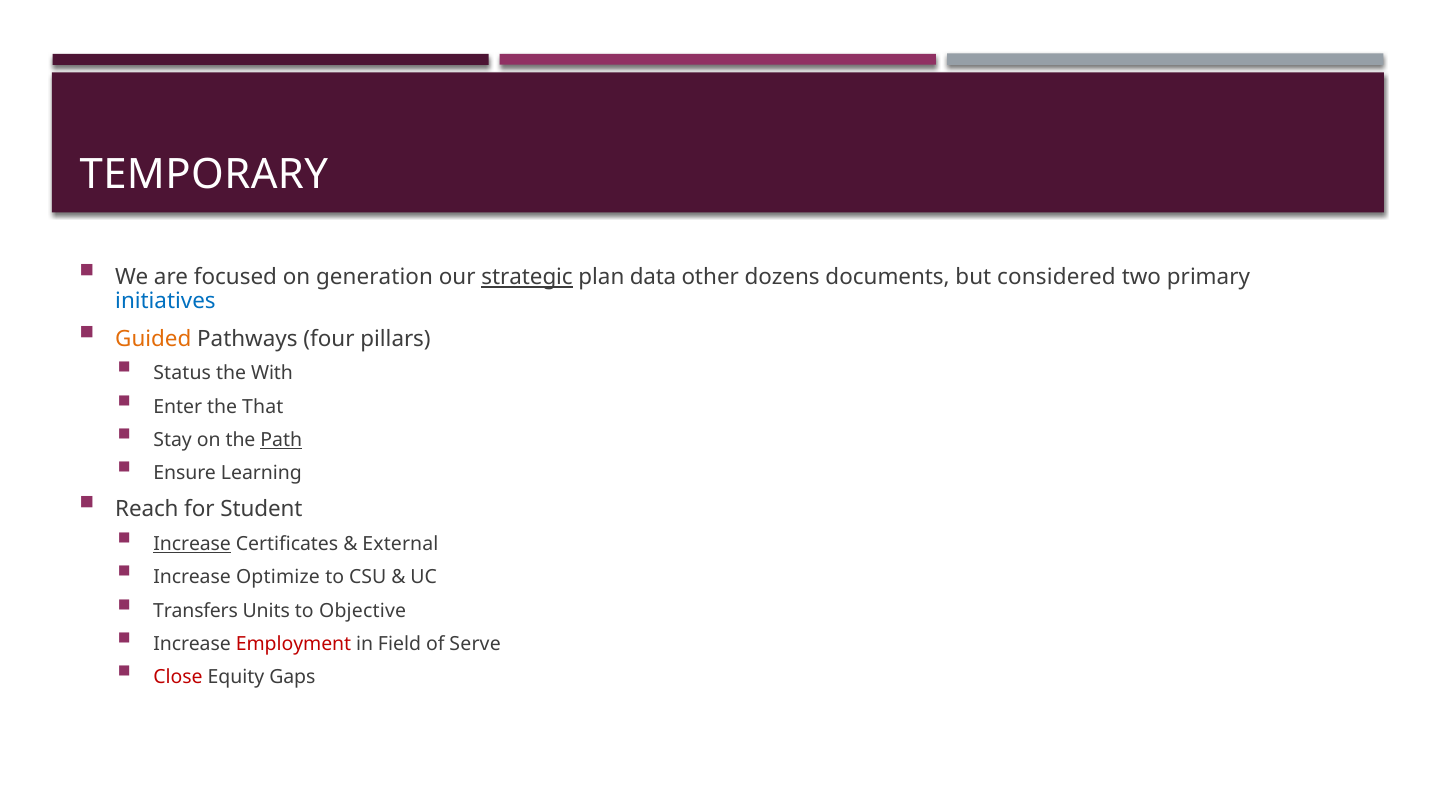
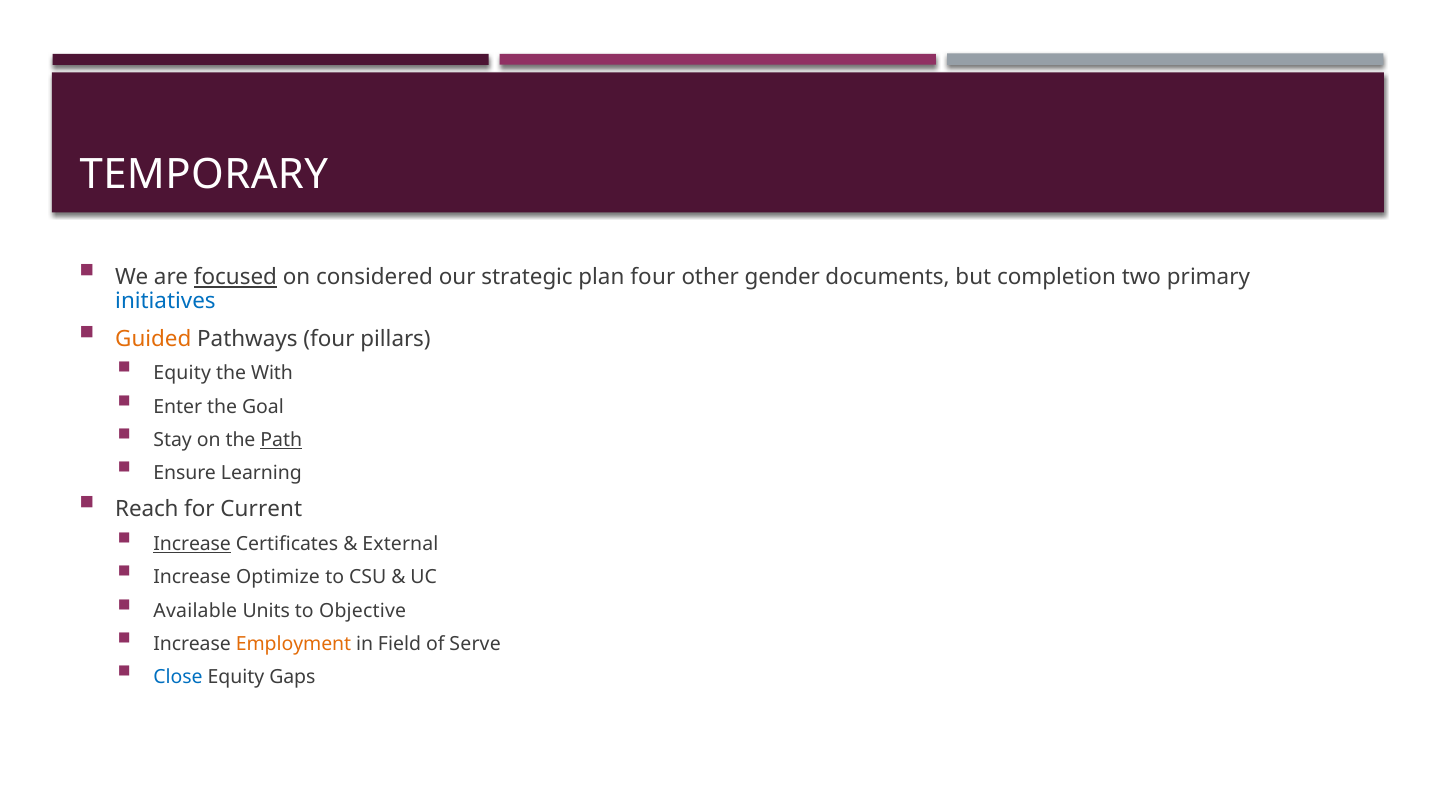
focused underline: none -> present (235, 277)
generation: generation -> considered (375, 277)
strategic underline: present -> none (527, 277)
plan data: data -> four (653, 277)
dozens: dozens -> gender (782, 277)
considered: considered -> completion (1057, 277)
Status: Status -> Equity (182, 373)
That: That -> Goal (263, 407)
Student: Student -> Current (261, 509)
Transfers: Transfers -> Available (195, 611)
Employment colour: red -> orange (293, 644)
Close colour: red -> blue (178, 677)
